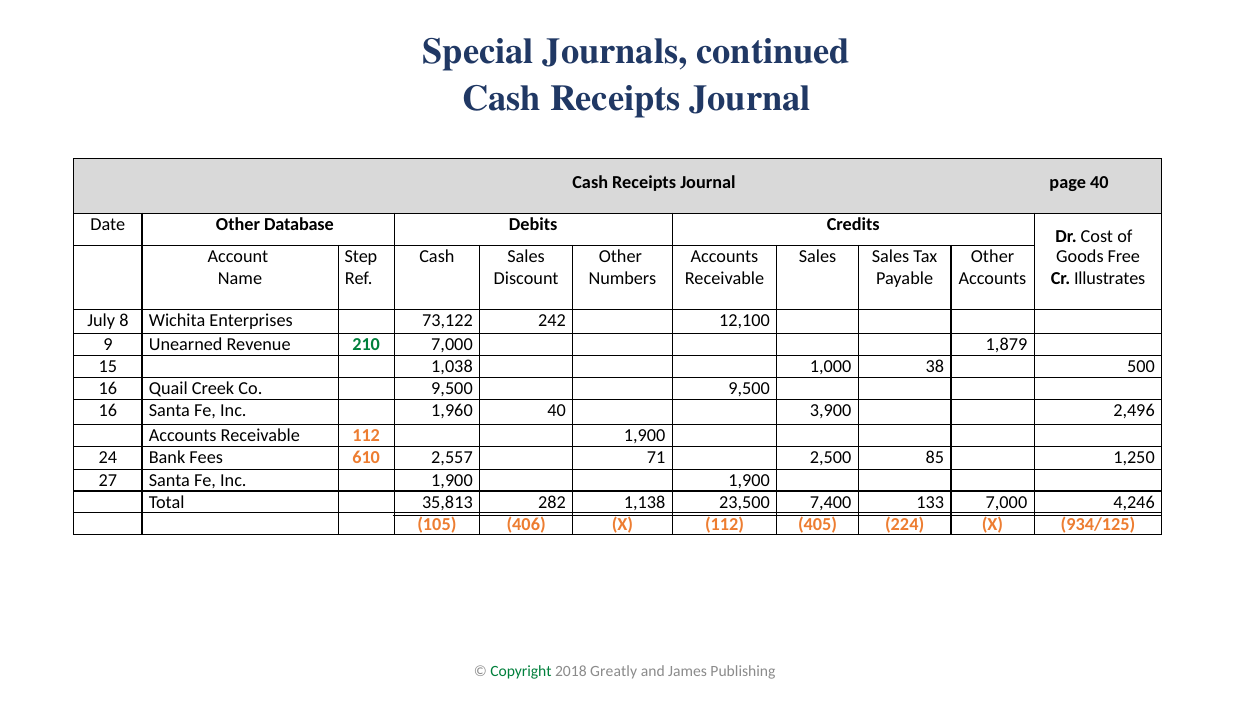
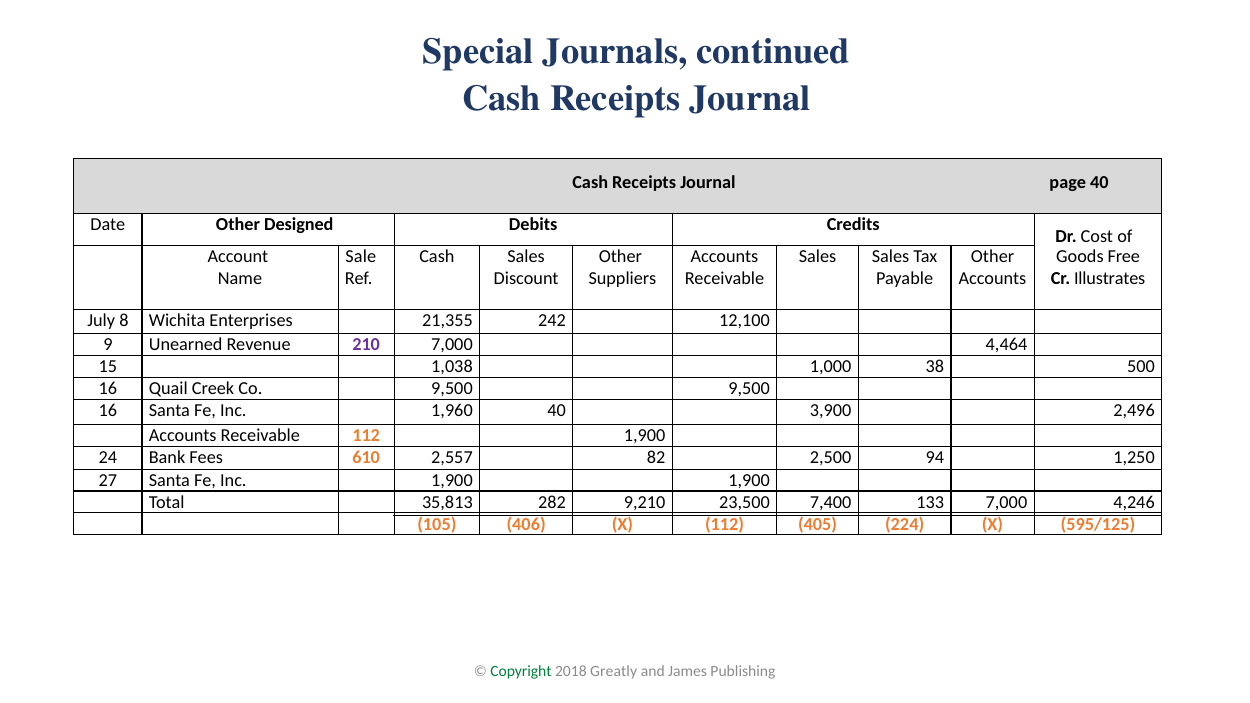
Database: Database -> Designed (299, 225)
Step: Step -> Sale (361, 257)
Numbers: Numbers -> Suppliers (622, 279)
73,122: 73,122 -> 21,355 (447, 321)
210 colour: green -> purple (366, 345)
1,879: 1,879 -> 4,464 (1006, 345)
71: 71 -> 82 (656, 457)
85: 85 -> 94 (935, 457)
1,138: 1,138 -> 9,210 (645, 502)
934/125: 934/125 -> 595/125 (1098, 524)
